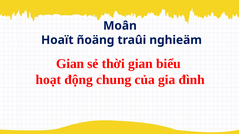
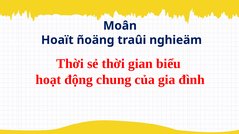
Gian: Gian -> Thời (70, 64)
